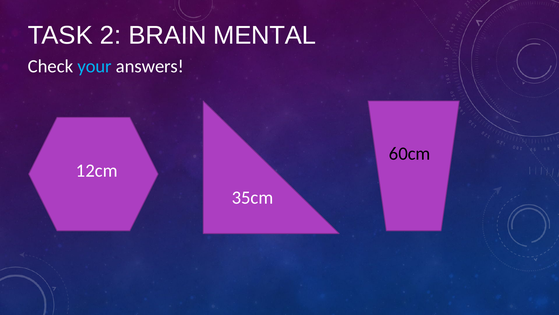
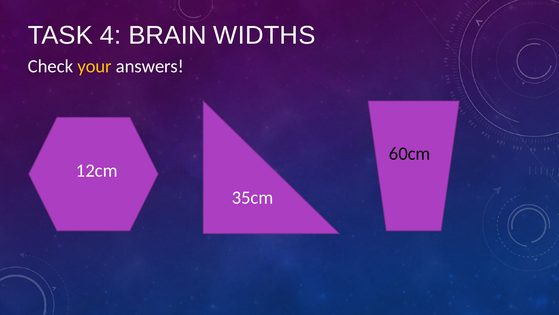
2: 2 -> 4 (111, 35)
MENTAL: MENTAL -> WIDTHS (264, 35)
your colour: light blue -> yellow (95, 66)
